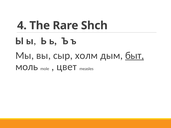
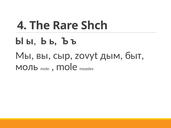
холм: холм -> zovyt (86, 56)
быт underline: present -> none (135, 56)
цвет: цвет -> mole (67, 67)
